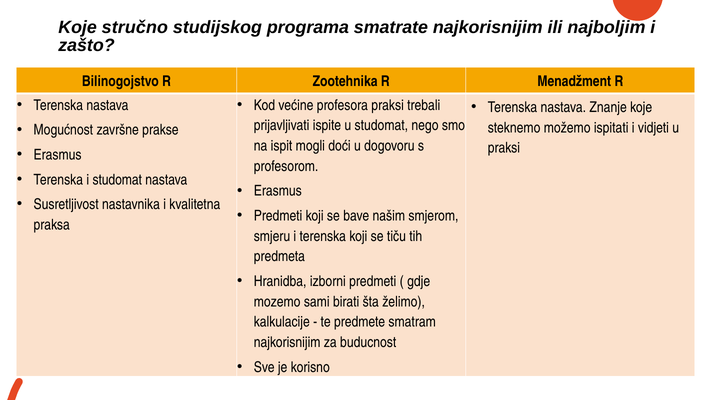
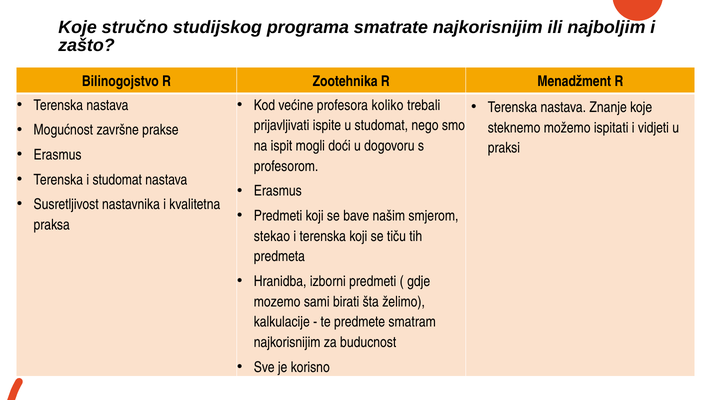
profesora praksi: praksi -> koliko (388, 105)
smjeru: smjeru -> stekao (272, 237)
